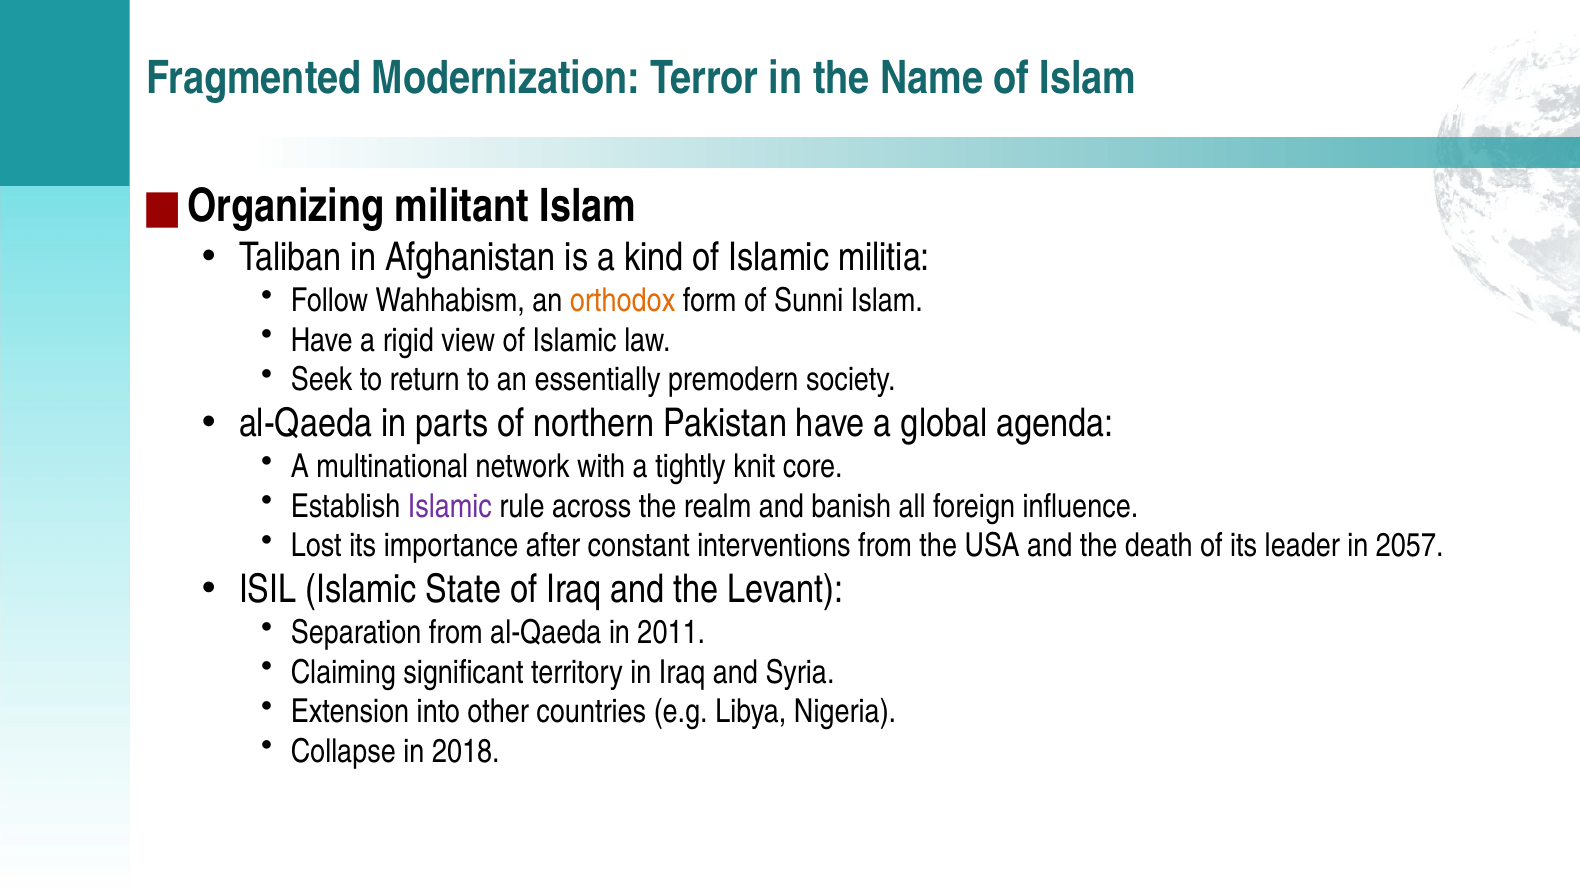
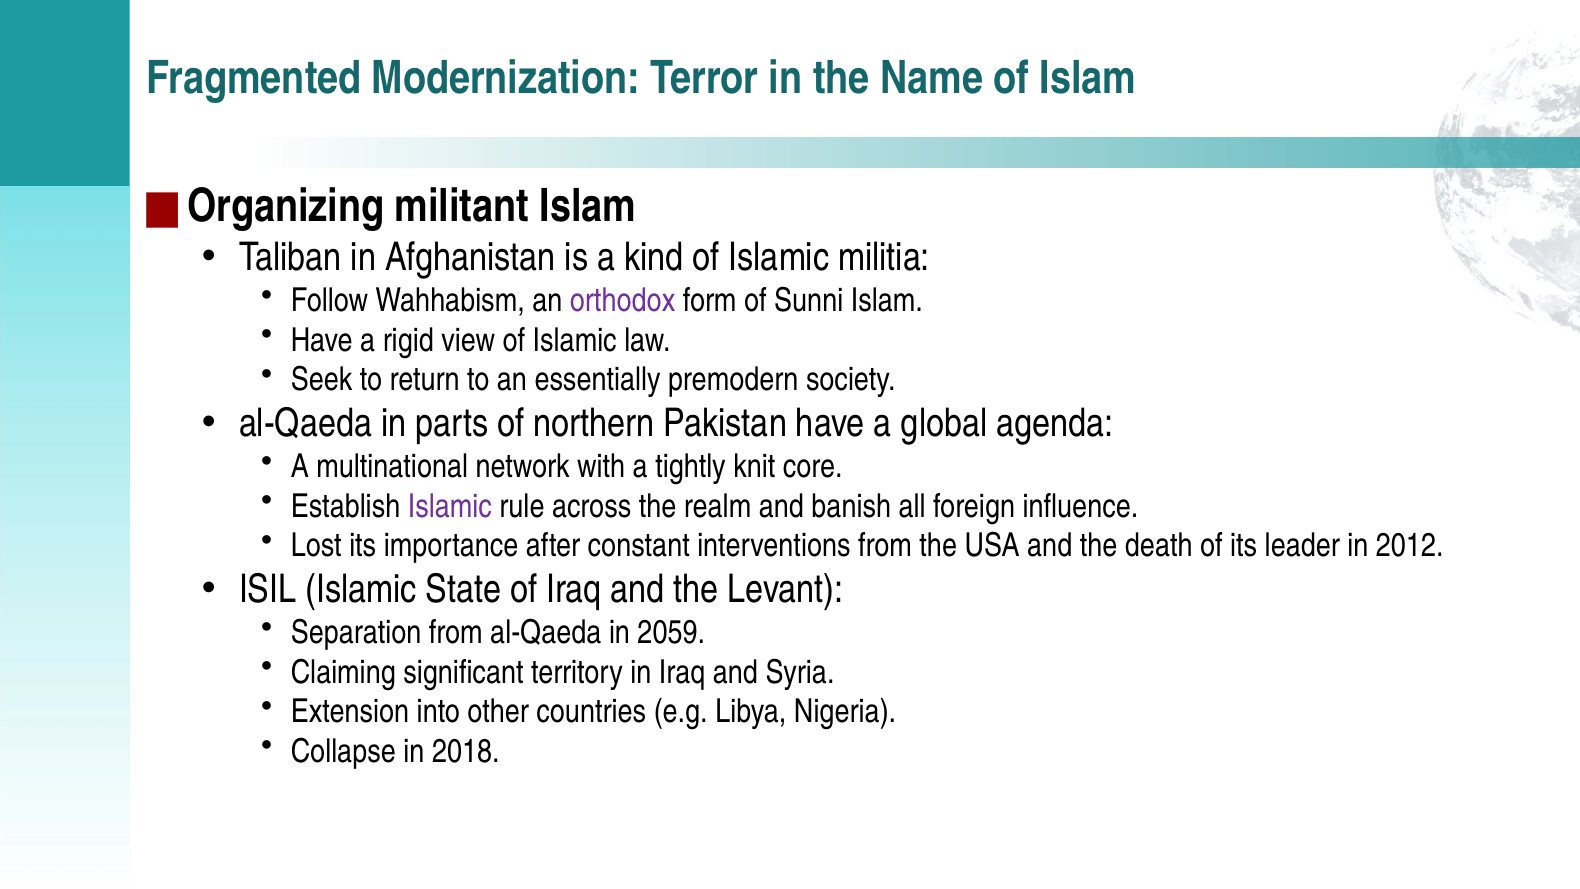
orthodox colour: orange -> purple (623, 301)
2057: 2057 -> 2012 (1410, 546)
2011: 2011 -> 2059 (671, 633)
